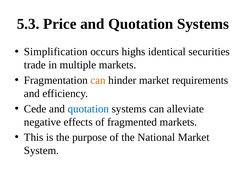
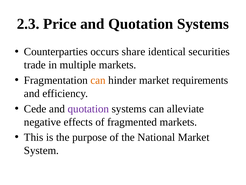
5.3: 5.3 -> 2.3 (28, 24)
Simplification: Simplification -> Counterparties (56, 52)
highs: highs -> share (134, 52)
quotation colour: blue -> purple (88, 109)
